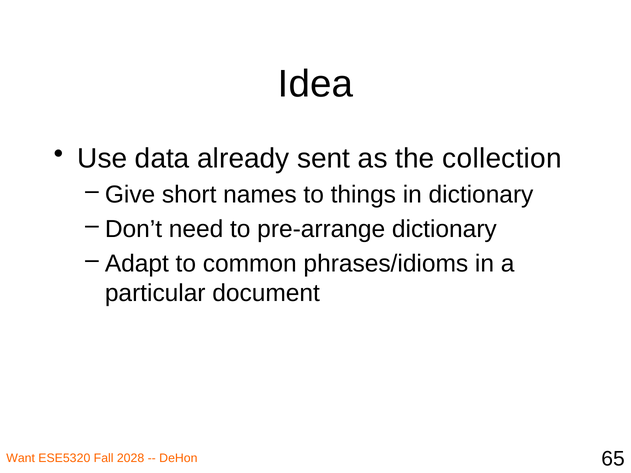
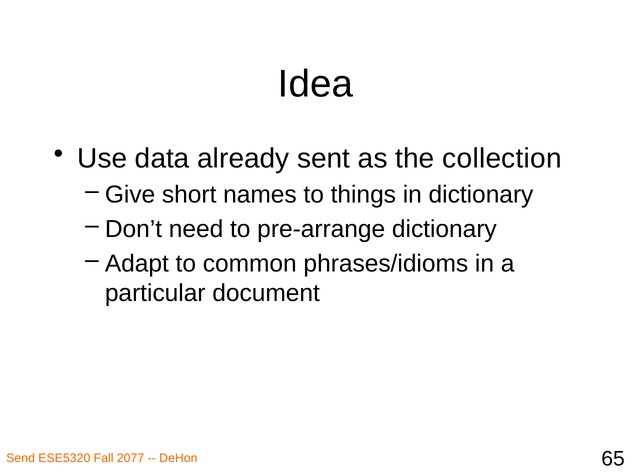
Want: Want -> Send (21, 458)
2028: 2028 -> 2077 (131, 458)
